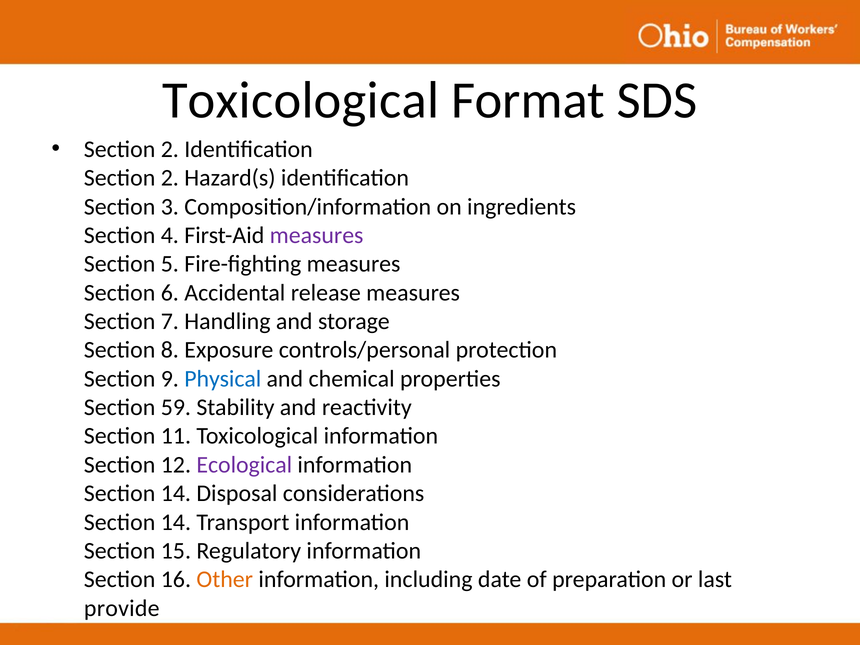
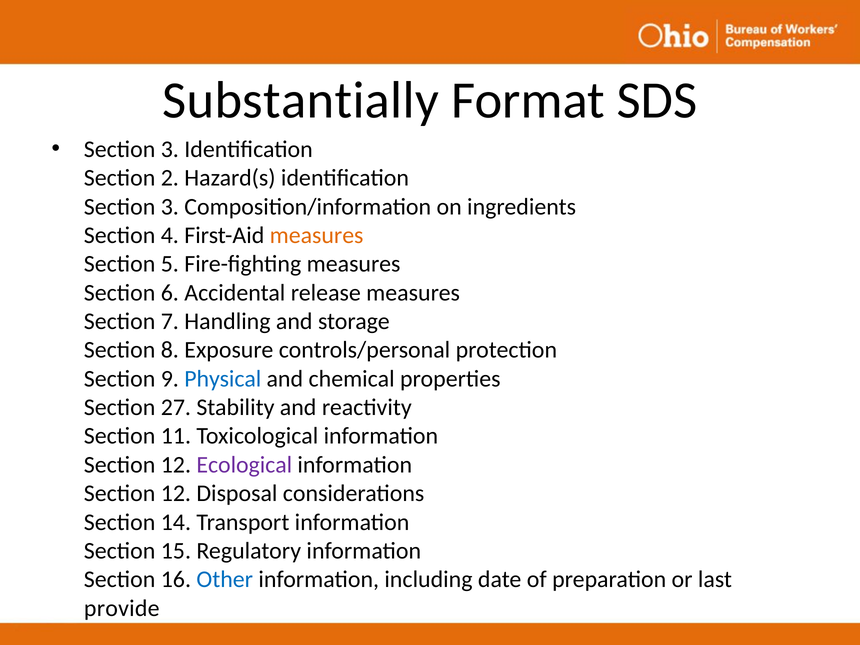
Toxicological: Toxicological -> Substantially (301, 100)
2: 2 -> 3 (170, 149)
measures colour: purple -> orange (317, 235)
59: 59 -> 27 (176, 407)
14: 14 -> 12 (176, 493)
Other colour: orange -> blue (225, 579)
